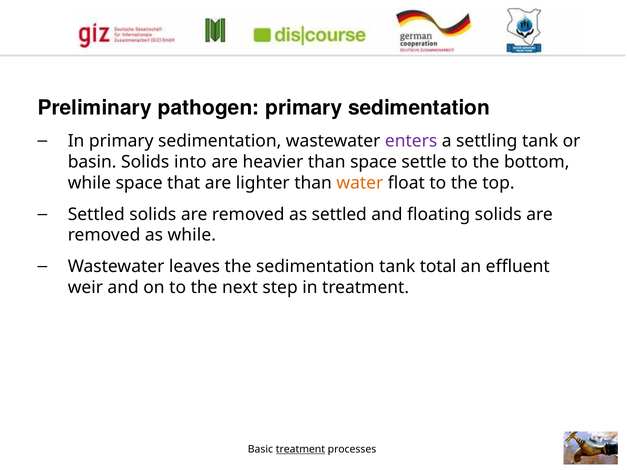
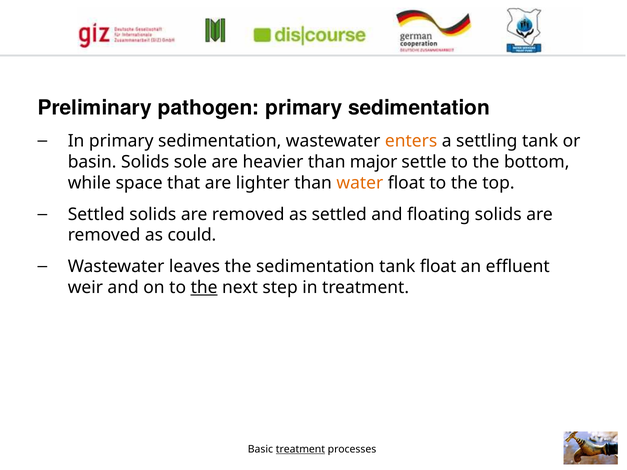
enters colour: purple -> orange (411, 141)
into: into -> sole (190, 162)
than space: space -> major (374, 162)
as while: while -> could (192, 235)
tank total: total -> float (438, 267)
the underline: none -> present (204, 288)
